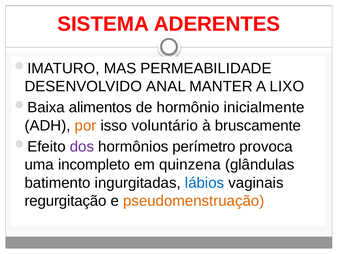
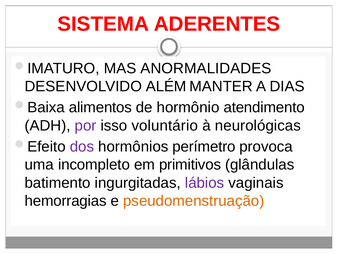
PERMEABILIDADE: PERMEABILIDADE -> ANORMALIDADES (206, 68)
ANAL: ANAL -> ALÉM (166, 86)
LIXO: LIXO -> DIAS (287, 86)
inicialmente: inicialmente -> atendimento (264, 107)
por colour: orange -> purple (86, 125)
bruscamente: bruscamente -> neurológicas (258, 125)
quinzena: quinzena -> primitivos (190, 164)
lábios colour: blue -> purple (205, 182)
regurgitação: regurgitação -> hemorragias (66, 201)
